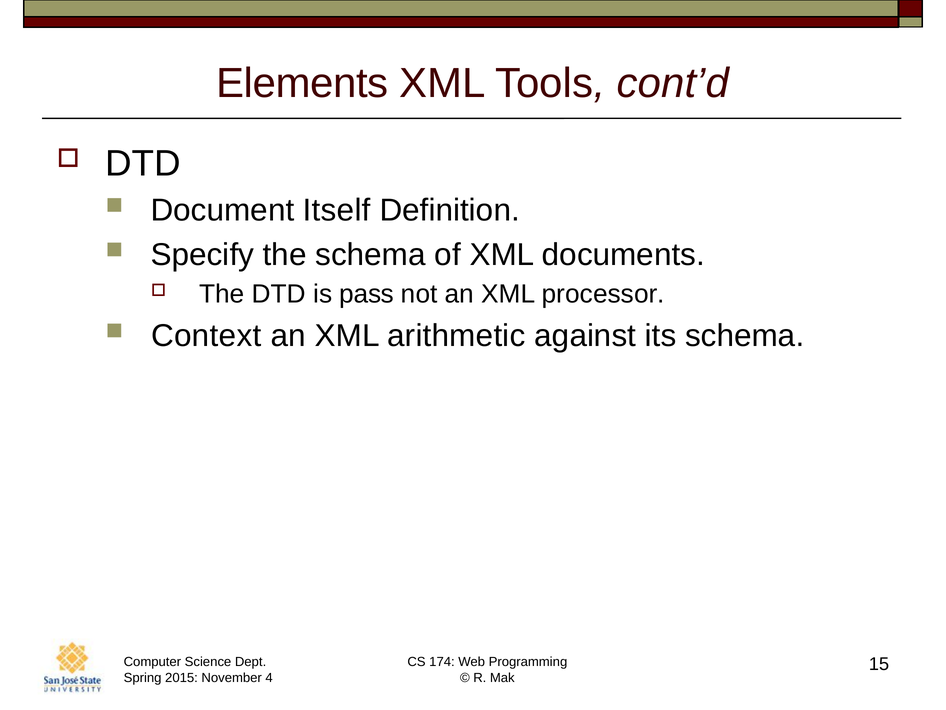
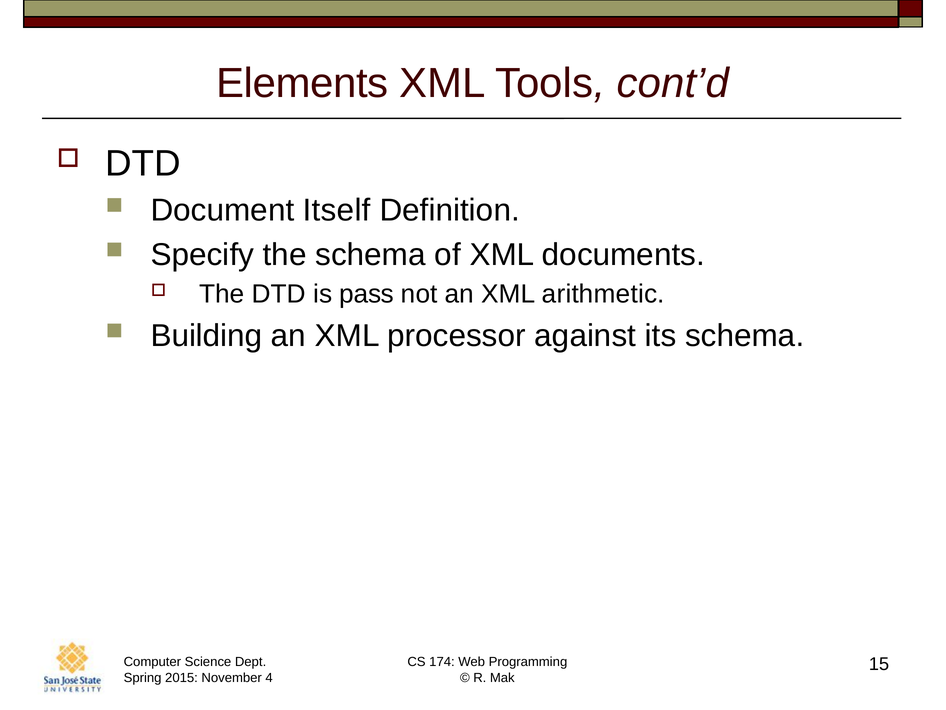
processor: processor -> arithmetic (603, 294)
Context: Context -> Building (206, 335)
arithmetic: arithmetic -> processor (456, 335)
